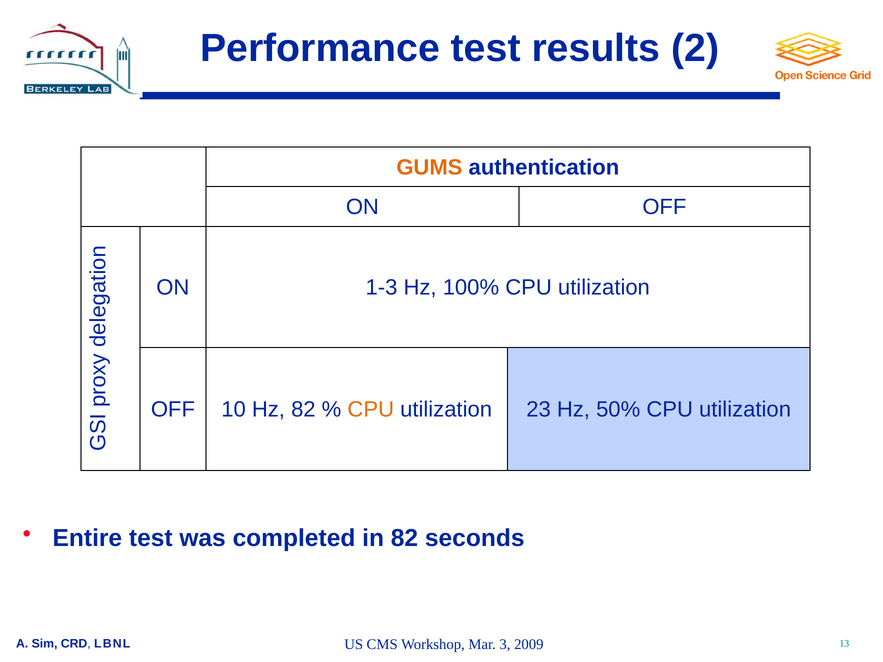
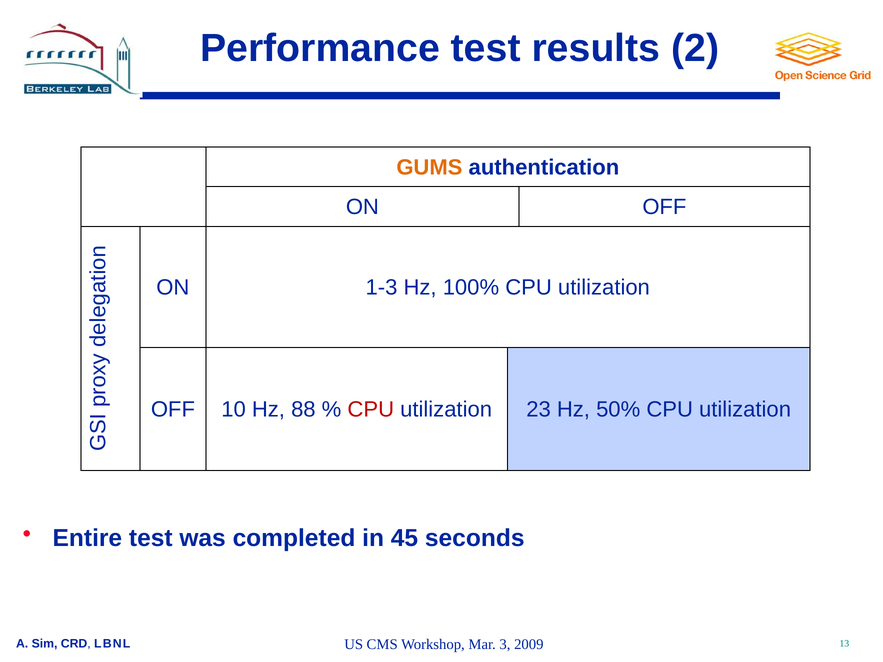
Hz 82: 82 -> 88 (303, 410)
CPU colour: orange -> red (371, 410)
in 82: 82 -> 45 (404, 538)
